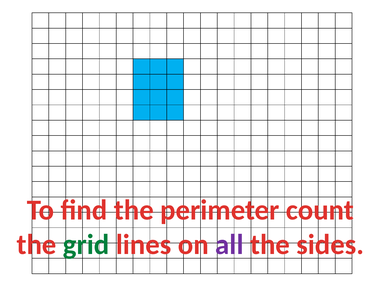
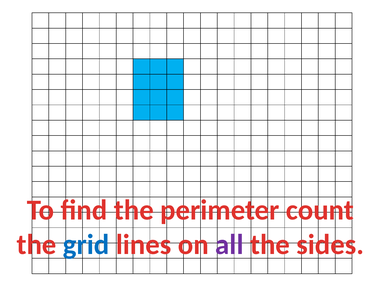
grid colour: green -> blue (86, 245)
